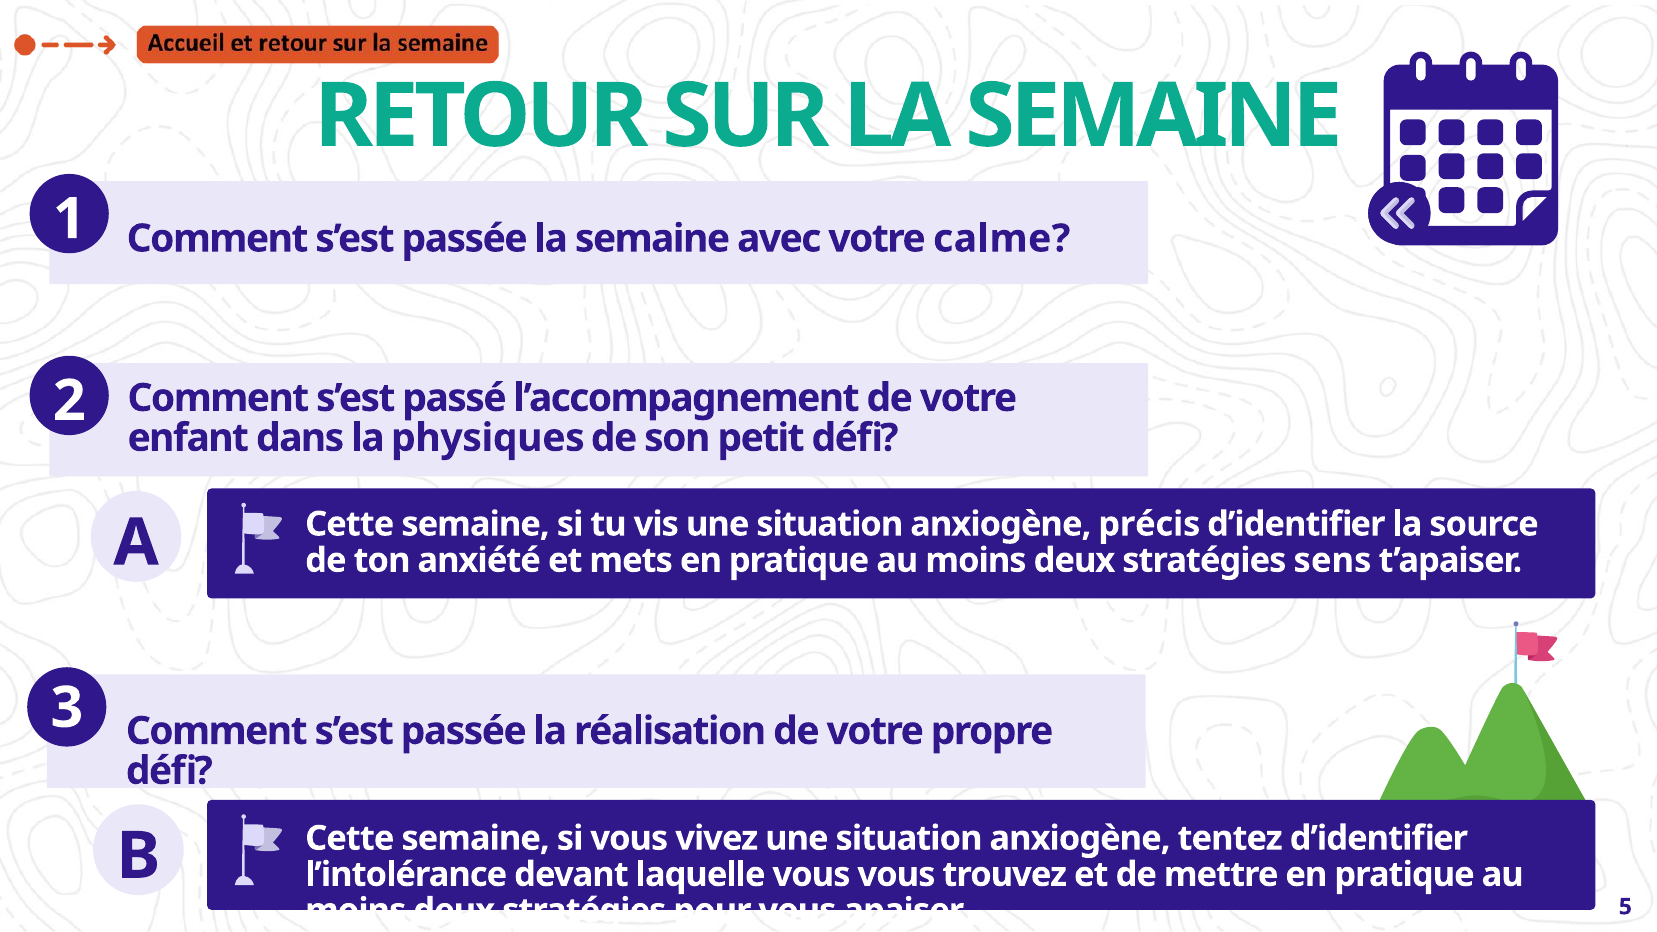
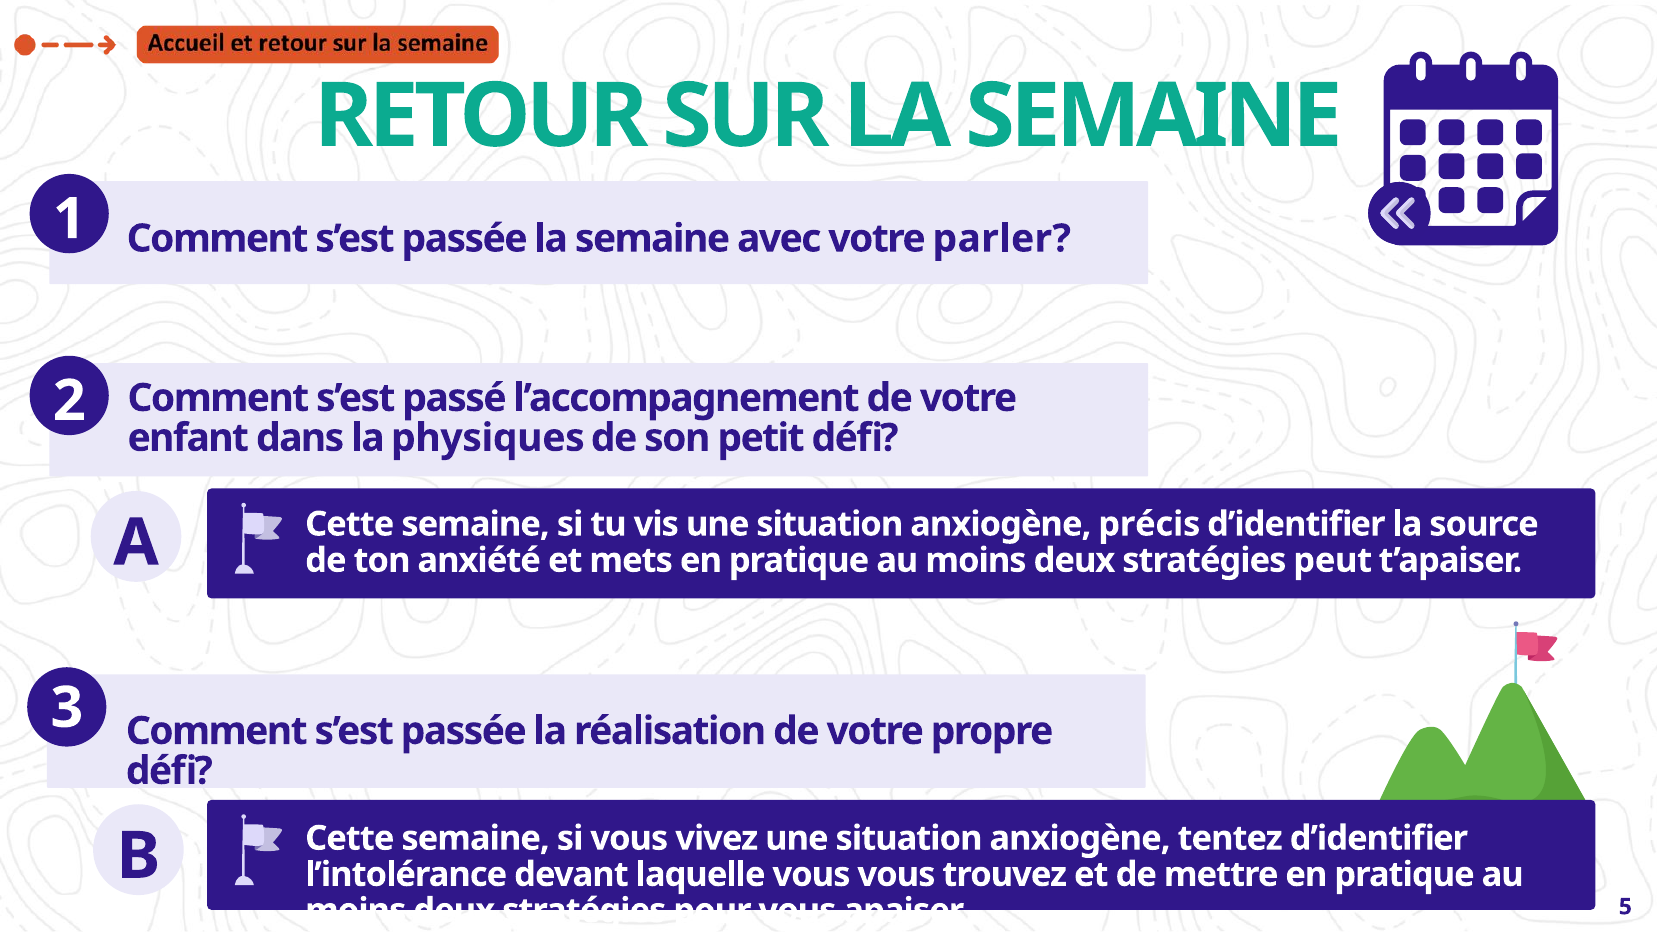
calme: calme -> parler (1002, 239)
sens: sens -> peut (1333, 560)
